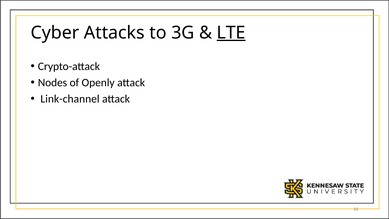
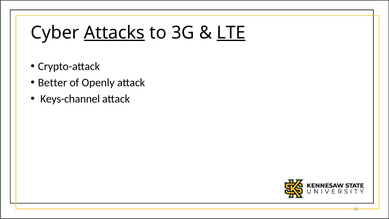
Attacks underline: none -> present (114, 33)
Nodes: Nodes -> Better (52, 83)
Link-channel: Link-channel -> Keys-channel (70, 99)
